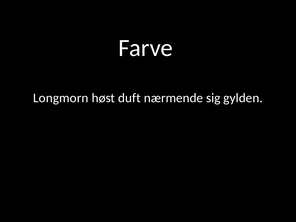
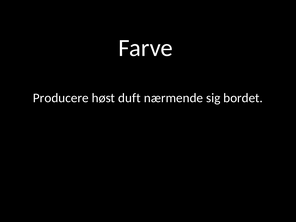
Longmorn: Longmorn -> Producere (61, 98)
gylden: gylden -> bordet (243, 98)
